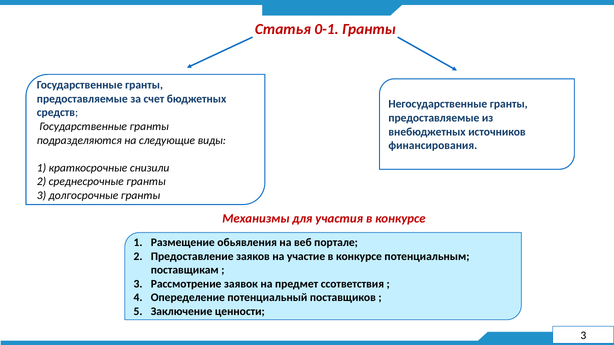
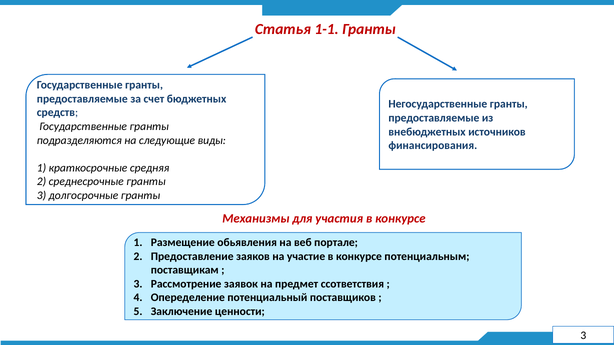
0-1: 0-1 -> 1-1 (327, 29)
снизили: снизили -> средняя (150, 168)
